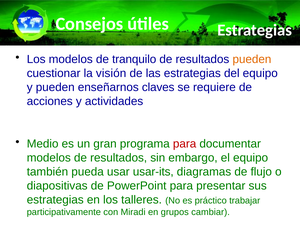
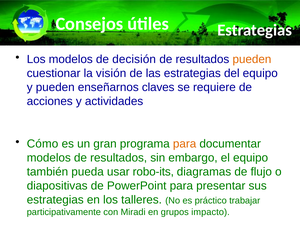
tranquilo: tranquilo -> decisión (134, 59)
Medio: Medio -> Cómo (43, 144)
para colour: red -> orange (185, 144)
usar-its: usar-its -> robo-its (153, 172)
cambiar: cambiar -> impacto (211, 212)
